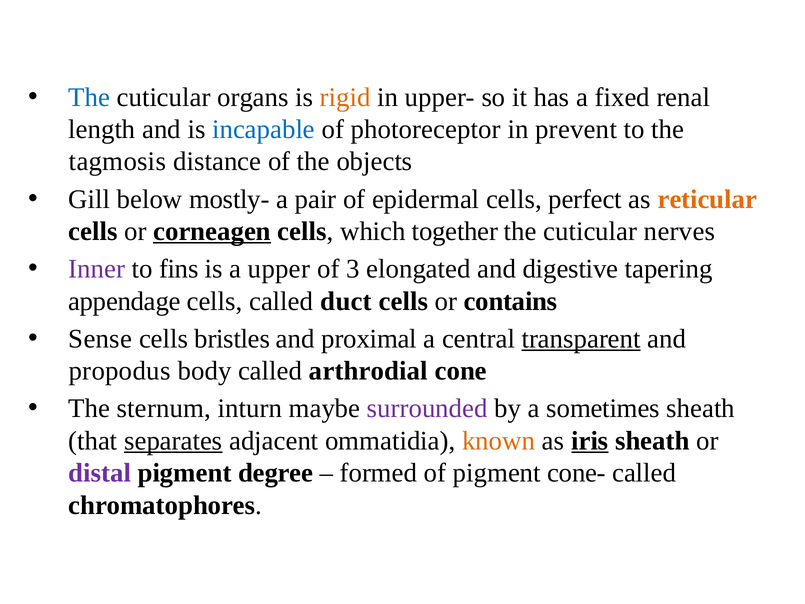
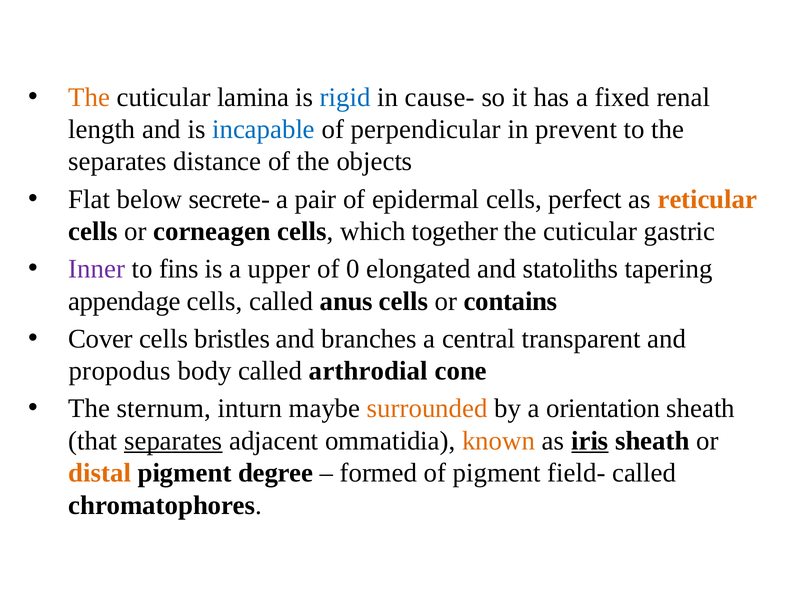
The colour: blue -> orange (89, 97)
organs: organs -> lamina (253, 97)
rigid colour: orange -> blue (345, 97)
upper-: upper- -> cause- (440, 97)
photoreceptor: photoreceptor -> perpendicular (426, 129)
tagmosis: tagmosis -> separates (118, 162)
Gill: Gill -> Flat (89, 199)
mostly-: mostly- -> secrete- (229, 199)
corneagen underline: present -> none (212, 231)
nerves: nerves -> gastric (680, 231)
3: 3 -> 0 (353, 269)
digestive: digestive -> statoliths (570, 269)
duct: duct -> anus (346, 301)
Sense: Sense -> Cover (101, 339)
proximal: proximal -> branches (369, 339)
transparent underline: present -> none (581, 339)
surrounded colour: purple -> orange (427, 408)
sometimes: sometimes -> orientation (603, 408)
distal colour: purple -> orange (100, 473)
cone-: cone- -> field- (576, 473)
